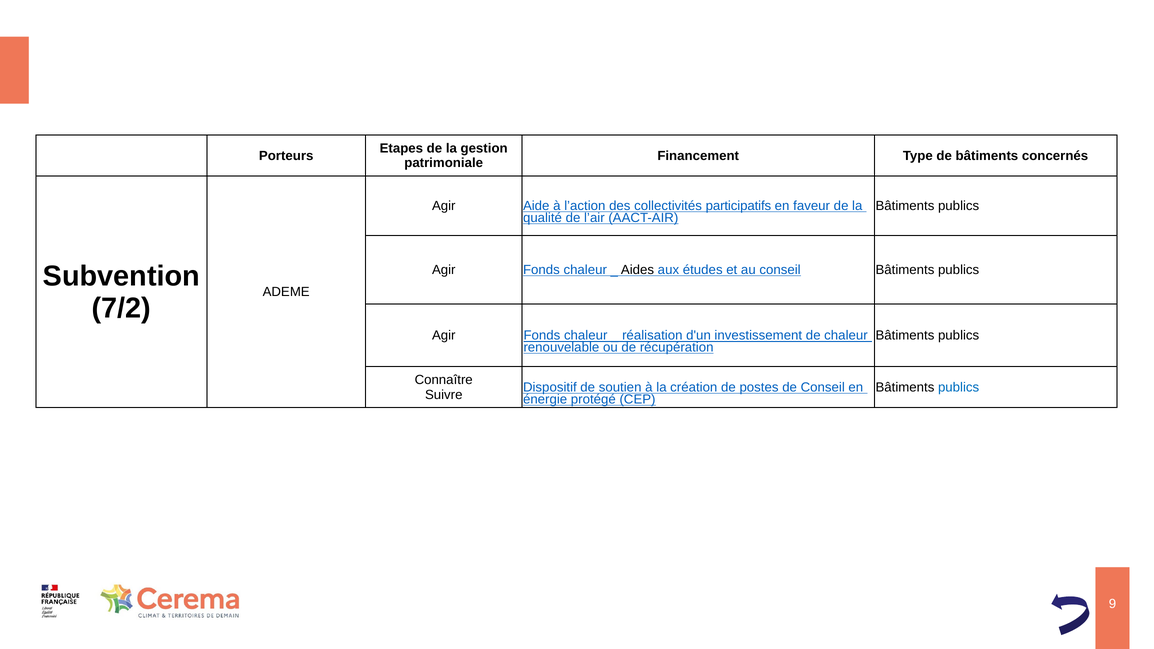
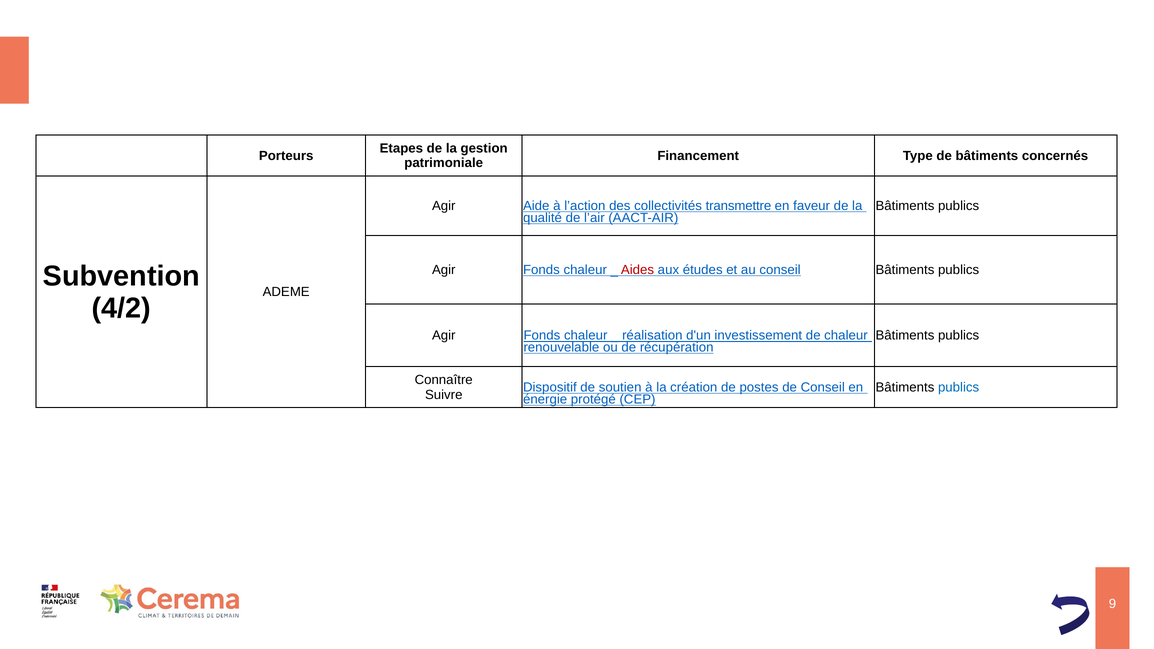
participatifs: participatifs -> transmettre (738, 206)
Aides colour: black -> red (638, 270)
7/2: 7/2 -> 4/2 (121, 308)
